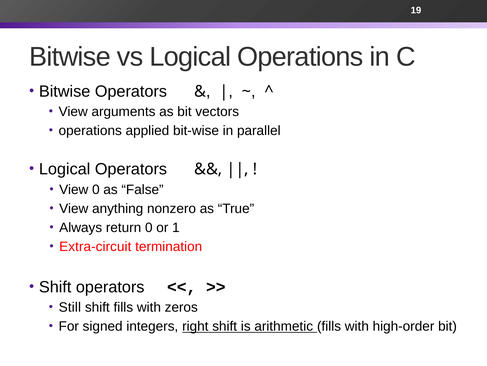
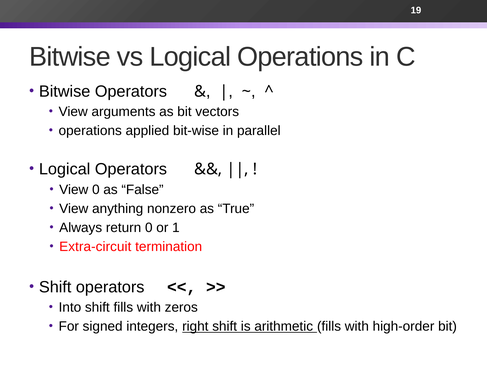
Still: Still -> Into (70, 307)
